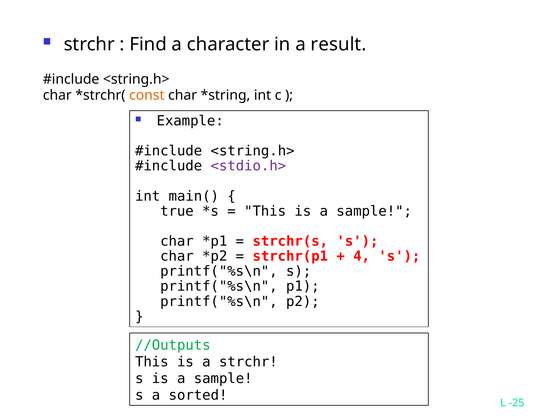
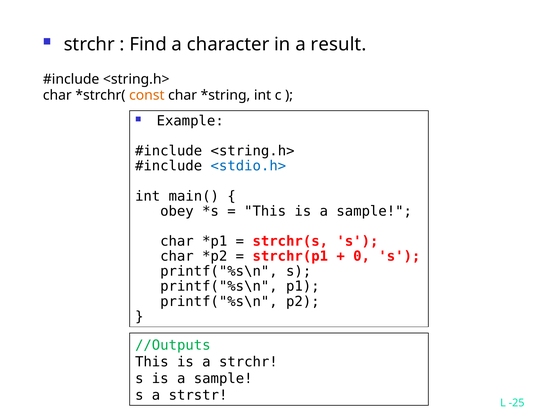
<stdio.h> colour: purple -> blue (248, 166)
true: true -> obey (177, 211)
4: 4 -> 0 (362, 257)
sorted: sorted -> strstr (198, 396)
